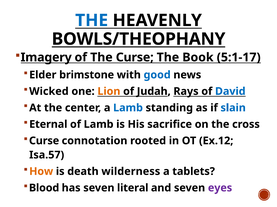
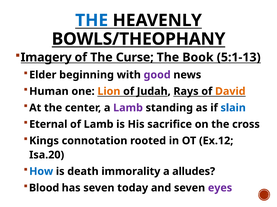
5:1-17: 5:1-17 -> 5:1-13 (239, 58)
brimstone: brimstone -> beginning (87, 75)
good colour: blue -> purple (157, 75)
Wicked: Wicked -> Human (49, 92)
David colour: blue -> orange (230, 92)
Lamb colour: blue -> purple (128, 108)
Curse: Curse -> Kings (44, 141)
Isa.57: Isa.57 -> Isa.20 (47, 155)
How colour: orange -> blue (41, 172)
wilderness: wilderness -> immorality (131, 172)
tablets: tablets -> alludes (194, 172)
literal: literal -> today (133, 189)
